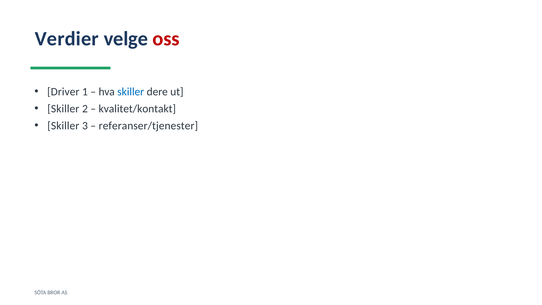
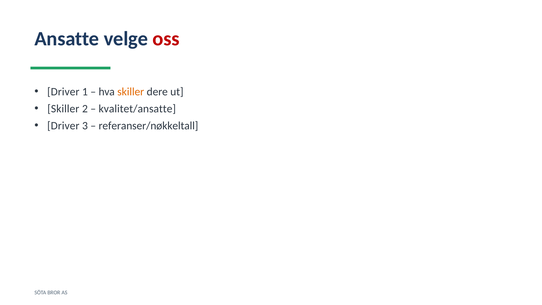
Verdier: Verdier -> Ansatte (67, 39)
skiller colour: blue -> orange (131, 92)
kvalitet/kontakt: kvalitet/kontakt -> kvalitet/ansatte (137, 109)
Skiller: Skiller -> Driver (63, 126)
referanser/tjenester: referanser/tjenester -> referanser/nøkkeltall (148, 126)
